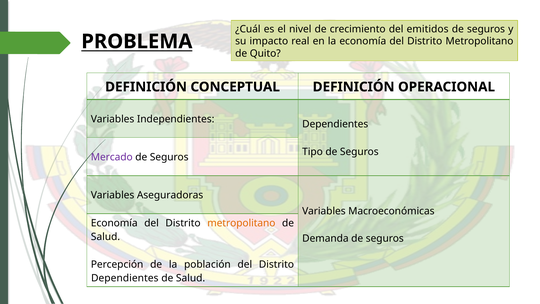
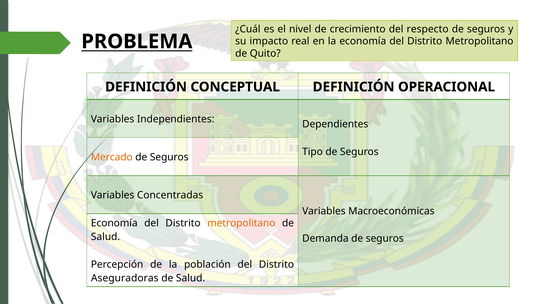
emitidos: emitidos -> respecto (428, 29)
Mercado colour: purple -> orange (112, 157)
Aseguradoras: Aseguradoras -> Concentradas (170, 195)
Dependientes: Dependientes -> Aseguradoras (125, 278)
